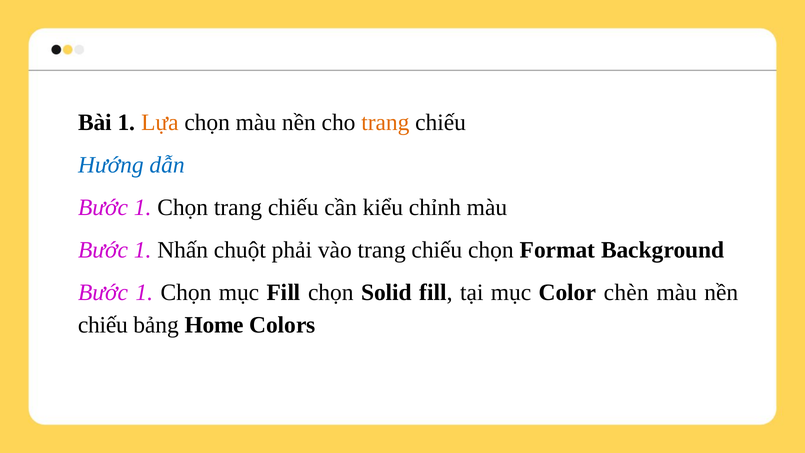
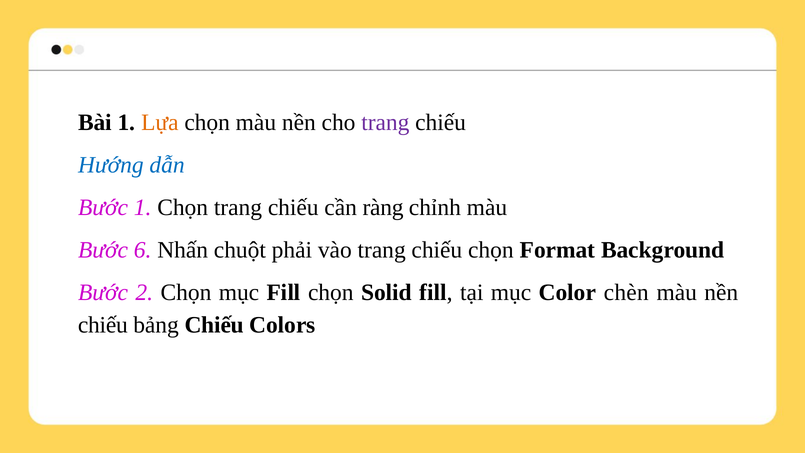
trang colour: orange -> purple (385, 123)
kiểu: kiểu -> ràng (383, 208)
1: 1 -> 6 (143, 250)
1: 1 -> 2 (144, 292)
bảng Home: Home -> Chiếu (214, 325)
